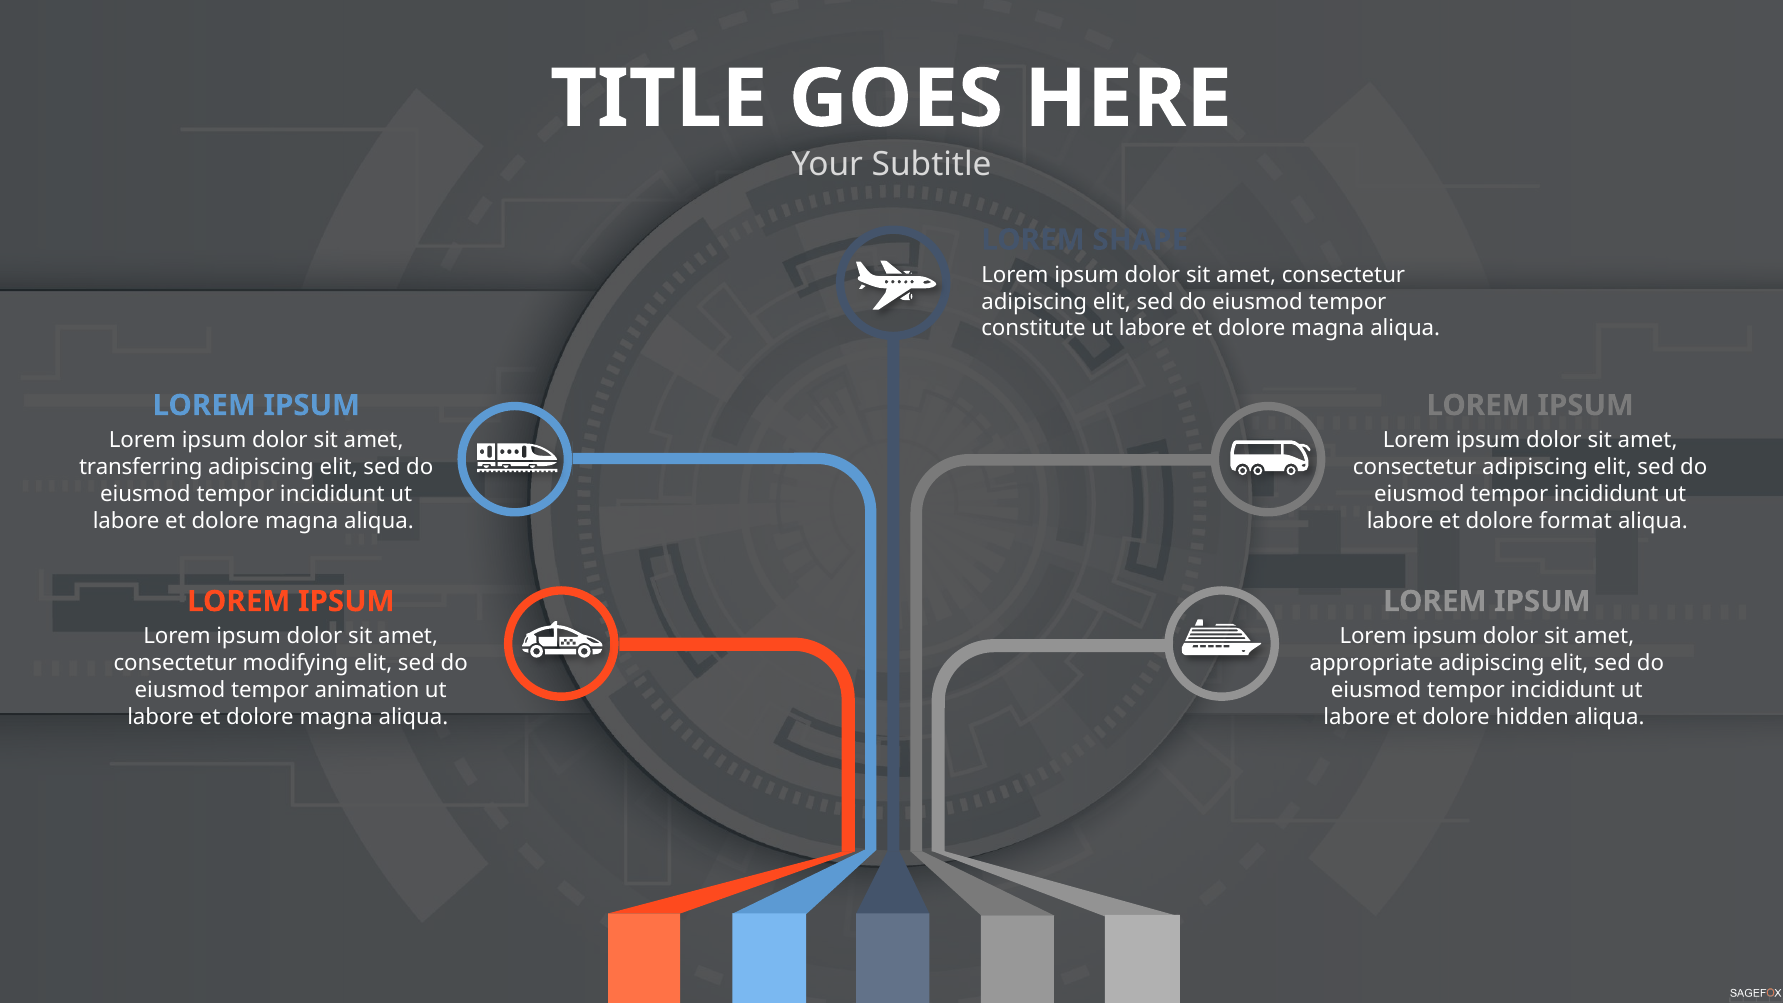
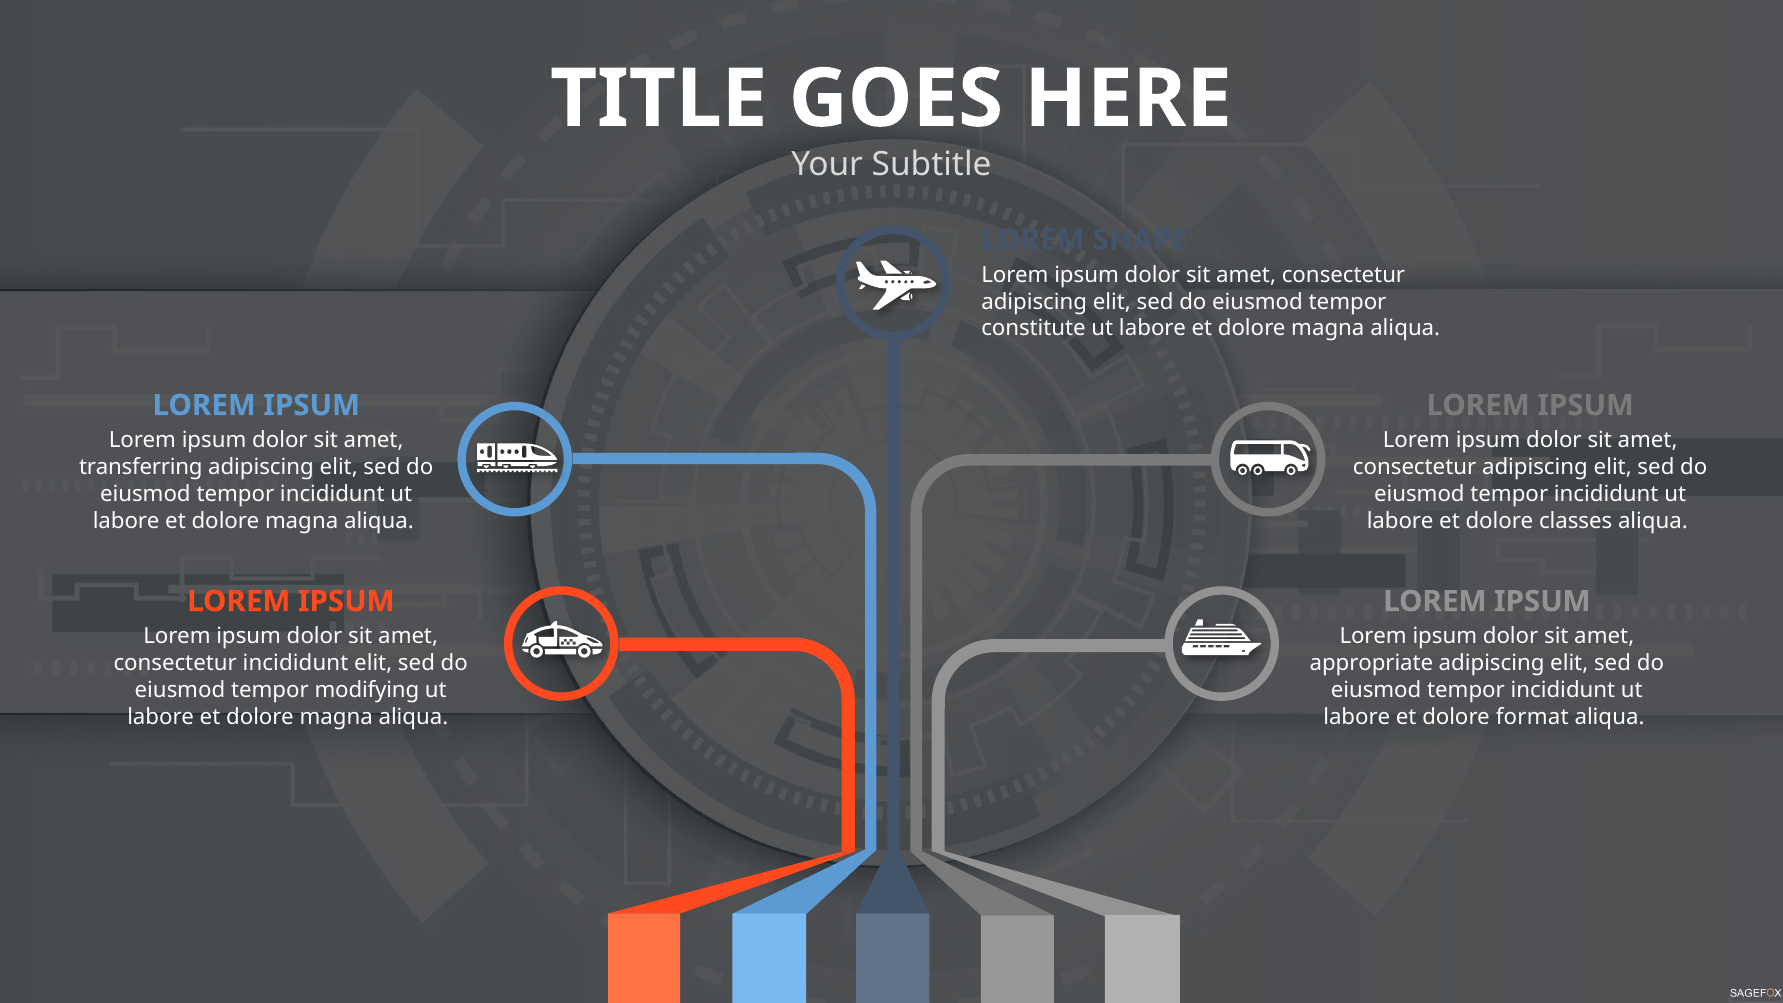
format: format -> classes (1576, 521)
consectetur modifying: modifying -> incididunt (295, 663)
animation: animation -> modifying (367, 690)
hidden: hidden -> format (1532, 717)
